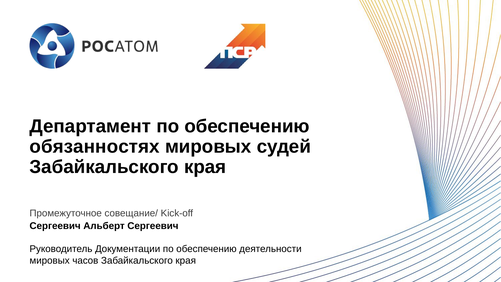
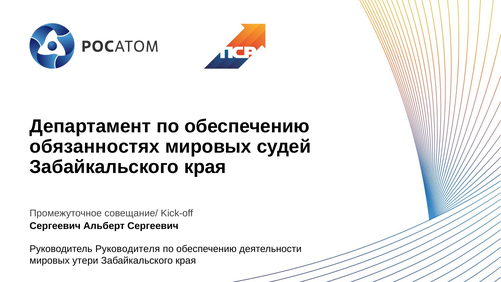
Документации: Документации -> Руководителя (128, 249)
часов: часов -> утери (85, 261)
